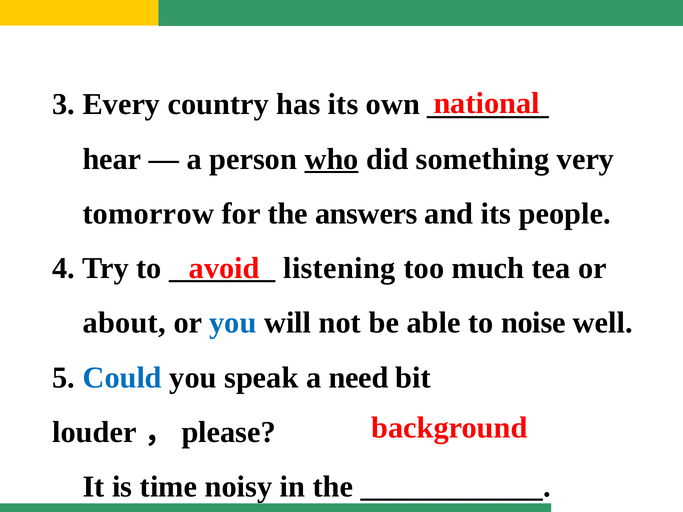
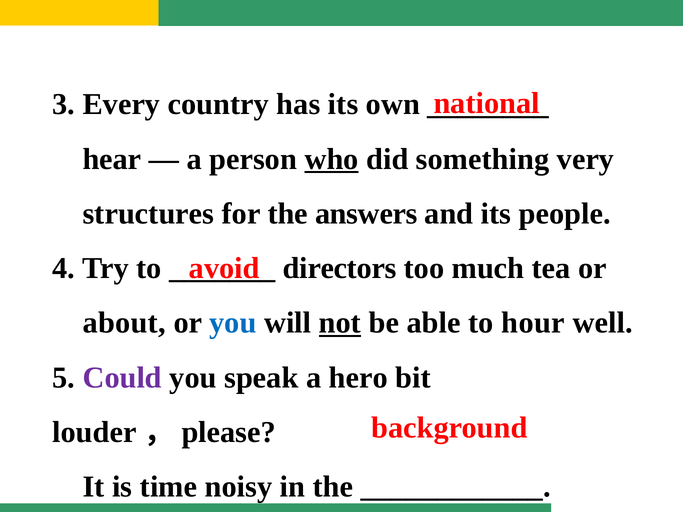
tomorrow: tomorrow -> structures (148, 214)
listening: listening -> directors (340, 268)
not underline: none -> present (340, 323)
noise: noise -> hour (533, 323)
Could colour: blue -> purple (122, 378)
need: need -> hero (358, 378)
